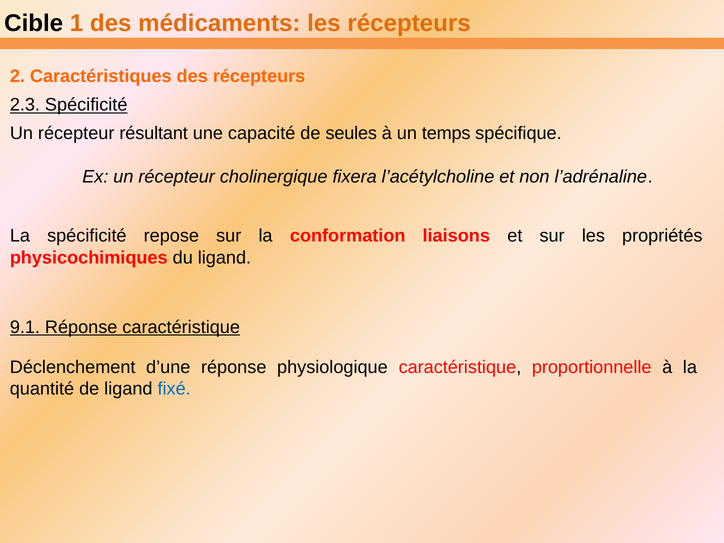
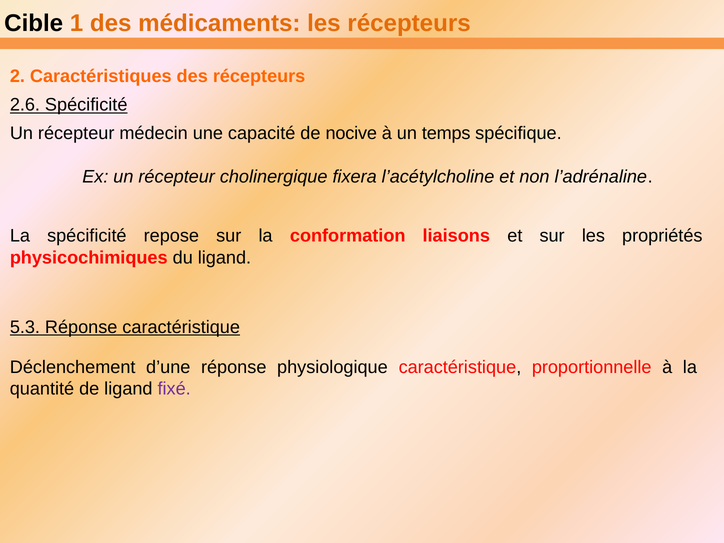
2.3: 2.3 -> 2.6 (25, 105)
résultant: résultant -> médecin (154, 133)
seules: seules -> nocive (351, 133)
9.1: 9.1 -> 5.3 (25, 327)
fixé colour: blue -> purple (174, 389)
